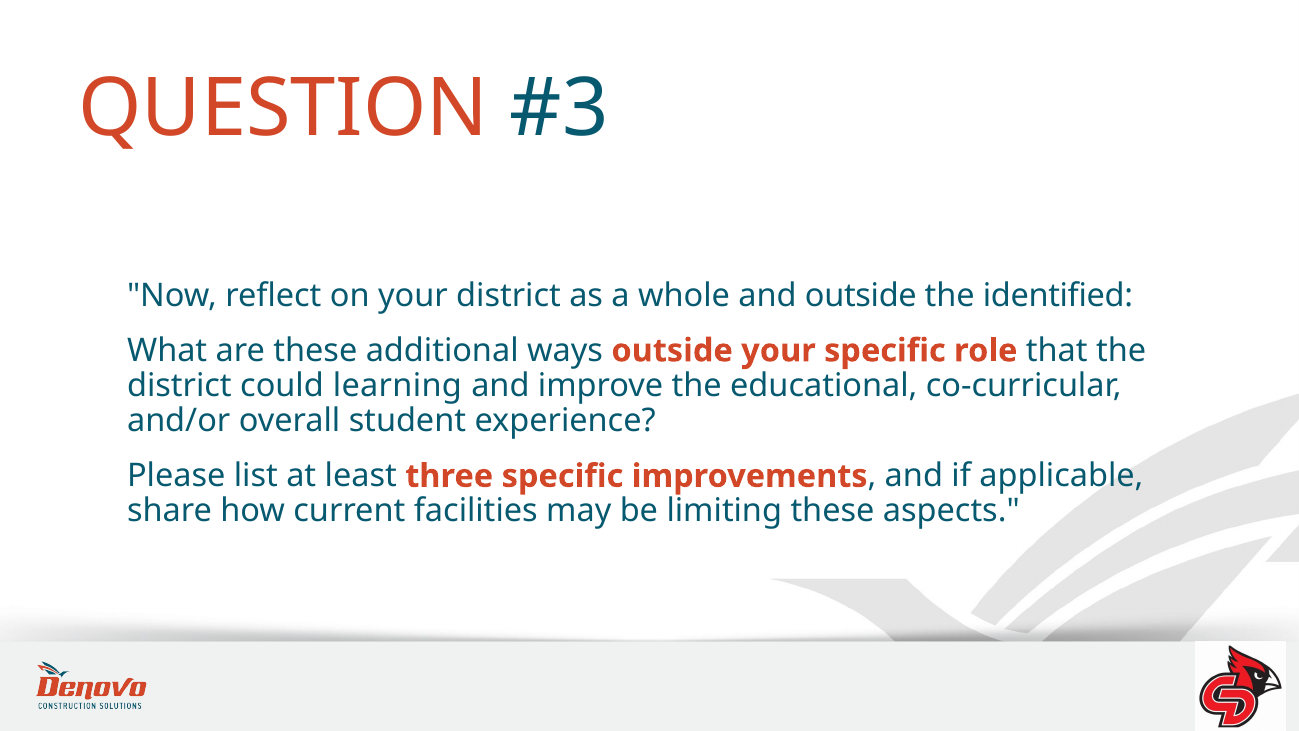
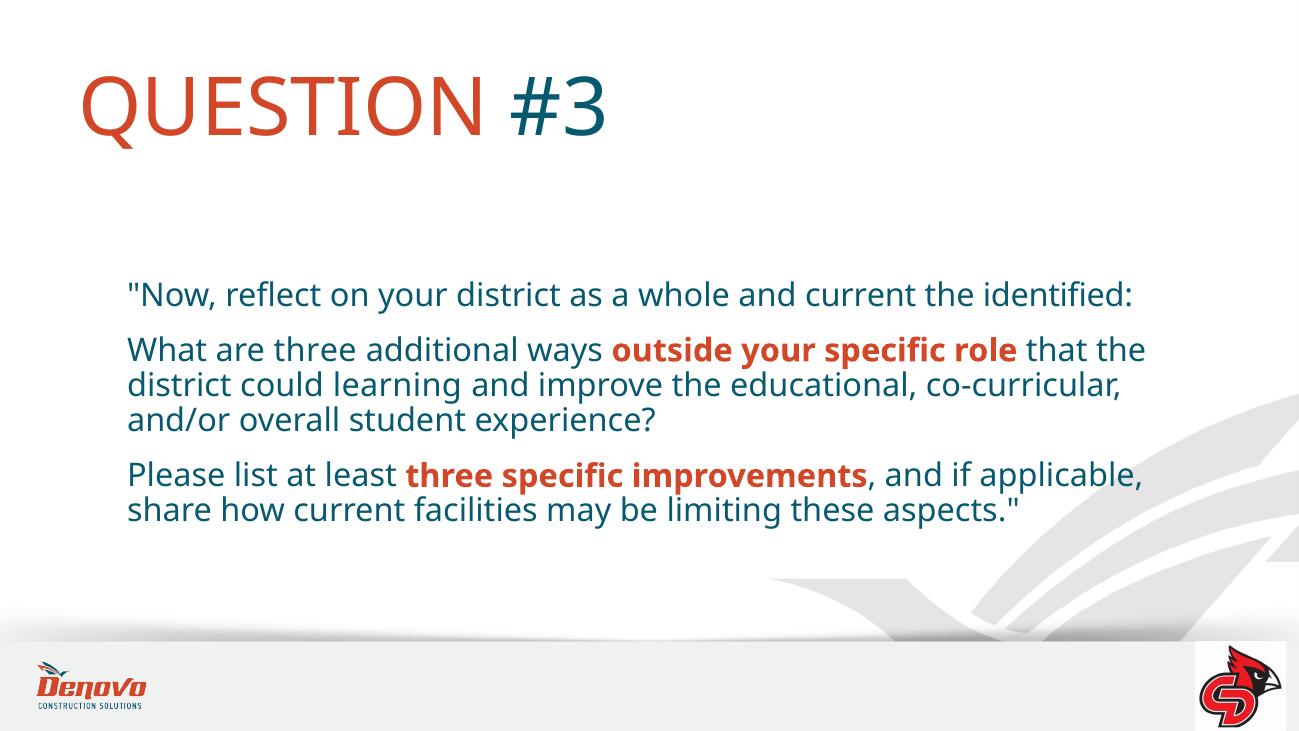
and outside: outside -> current (861, 295)
are these: these -> three (315, 351)
